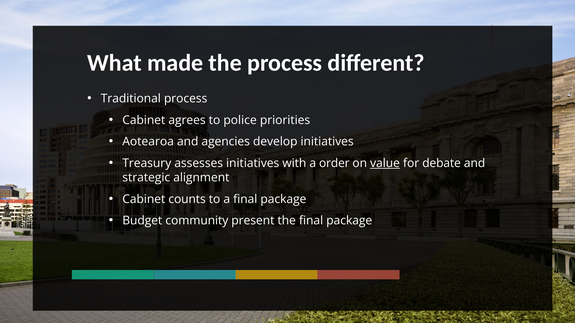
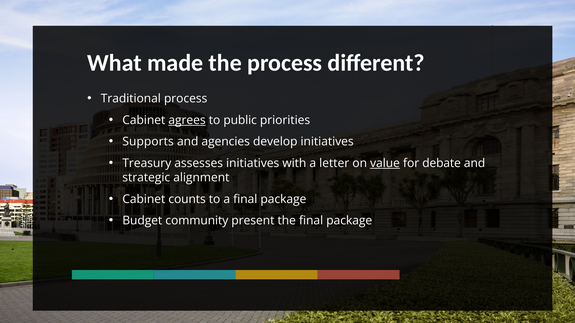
agrees underline: none -> present (187, 120)
police: police -> public (240, 120)
Aotearoa: Aotearoa -> Supports (148, 142)
order: order -> letter (334, 163)
